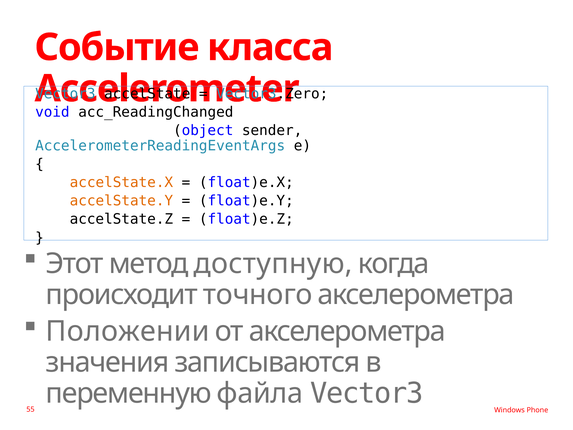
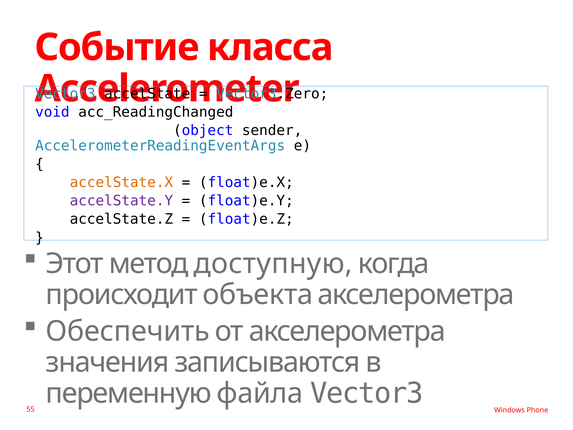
accelState.Y colour: orange -> purple (121, 201)
точного: точного -> объекта (258, 294)
Положении: Положении -> Обеспечить (128, 331)
